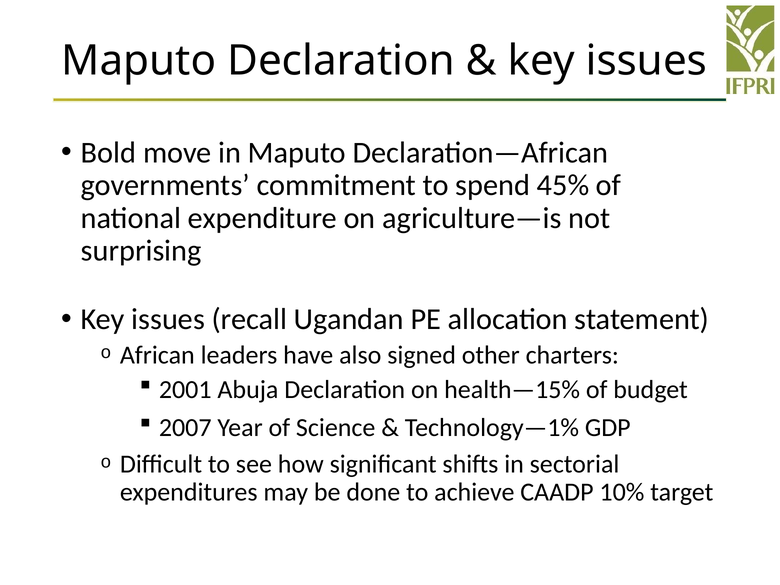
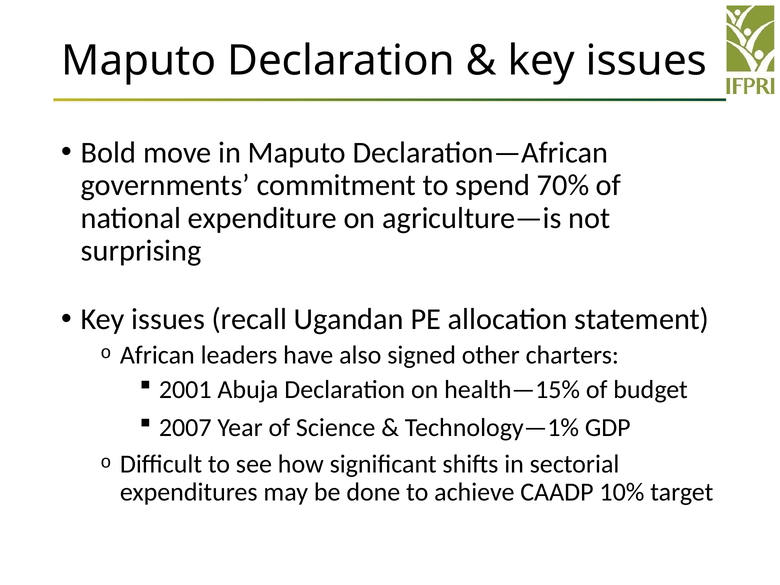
45%: 45% -> 70% (563, 185)
